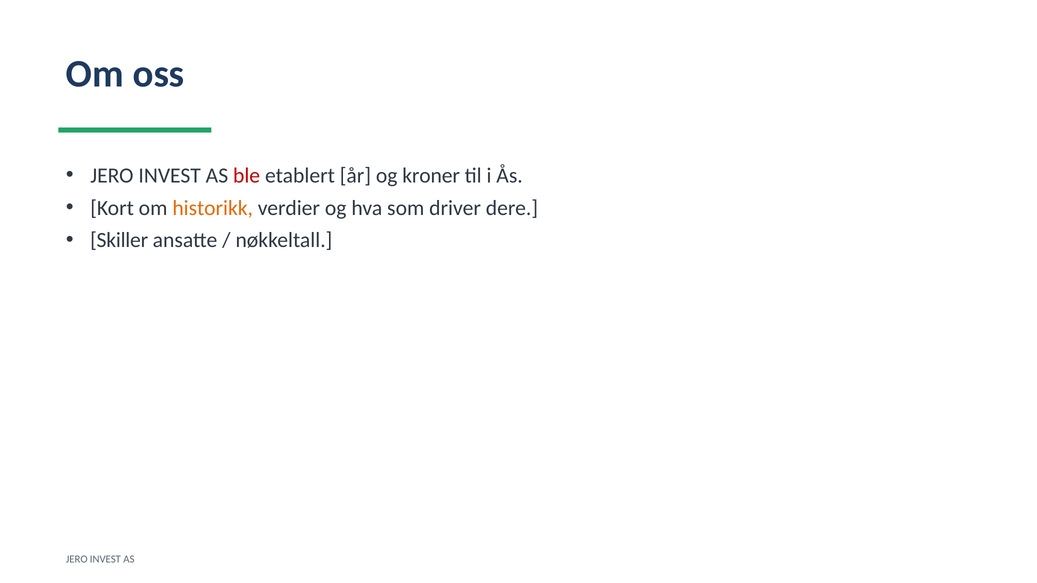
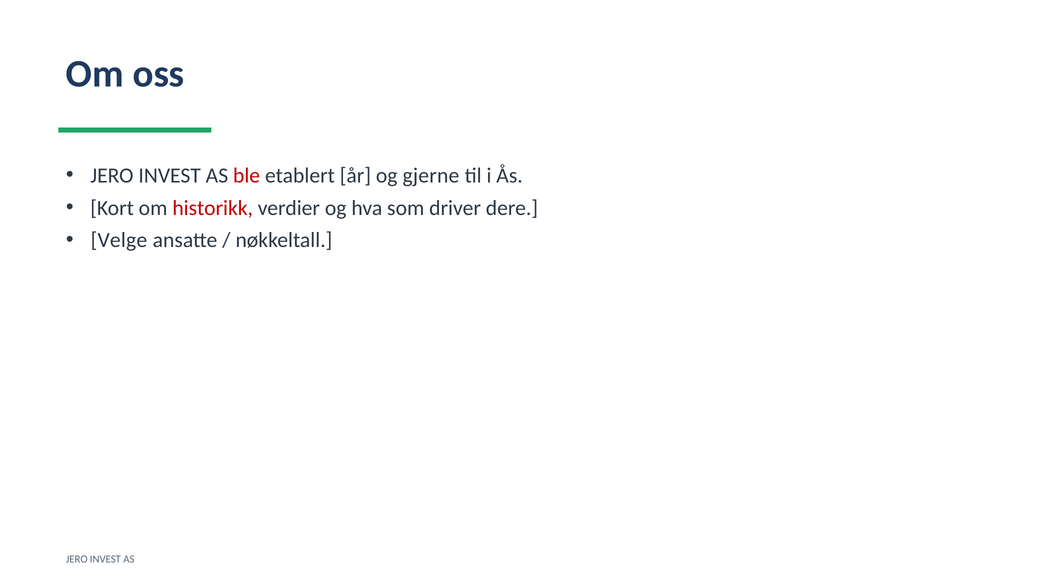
kroner: kroner -> gjerne (431, 176)
historikk colour: orange -> red (213, 208)
Skiller: Skiller -> Velge (119, 240)
